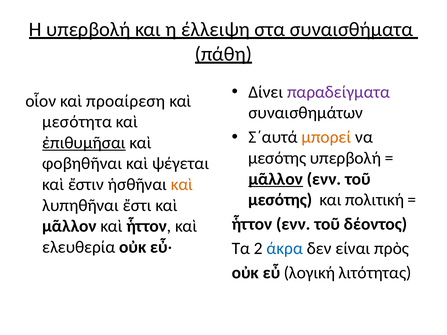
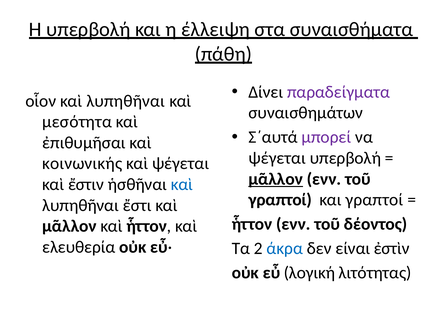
οἷον καὶ προαίρεση: προαίρεση -> λυπηθῆναι (126, 101)
μπορεί colour: orange -> purple (326, 137)
ἐπιθυμῆσαι underline: present -> none (84, 143)
μεσότης: μεσότης -> ψέγεται (277, 158)
φοβηθῆναι: φοβηθῆναι -> κοινωνικής (82, 164)
καὶ colour: orange -> blue (182, 185)
μεσότης: μεσότης -> γραπτοί (280, 200)
και πολιτική: πολιτική -> γραπτοί (375, 200)
πρὸς: πρὸς -> ἐστὶν (392, 249)
